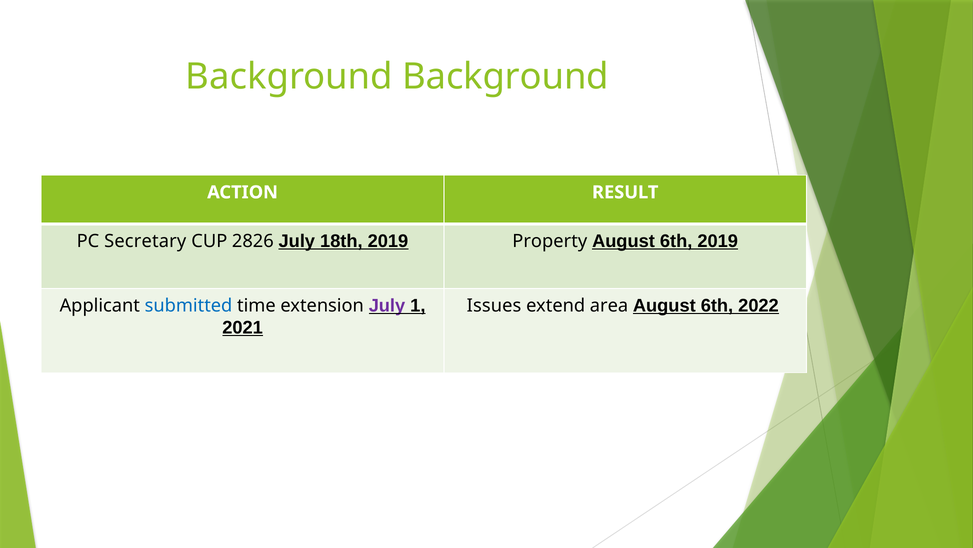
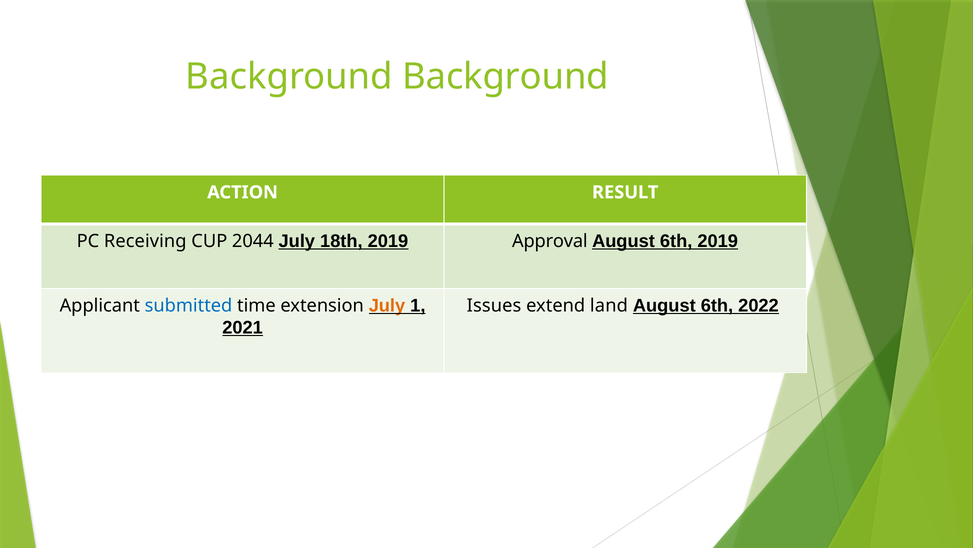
Secretary: Secretary -> Receiving (145, 241)
2826: 2826 -> 2044 (253, 241)
Property: Property -> Approval (550, 241)
July colour: purple -> orange (387, 305)
area: area -> land (609, 305)
